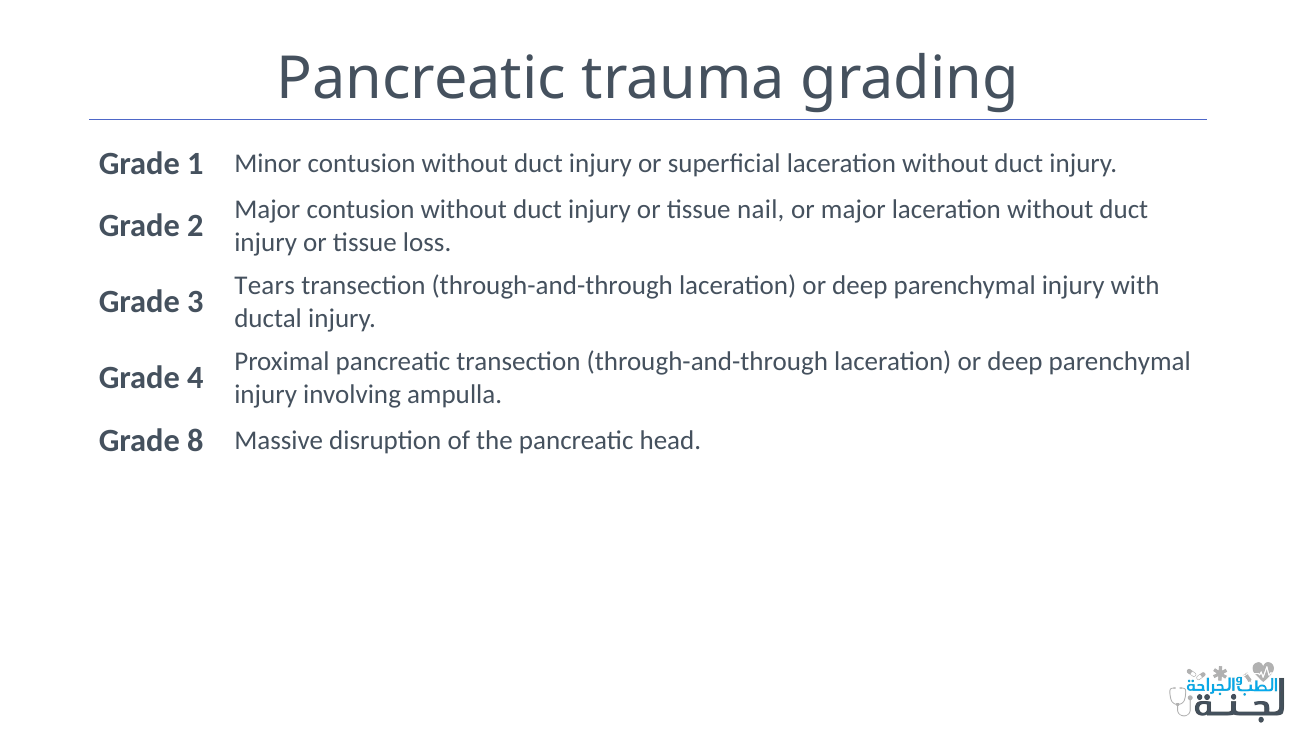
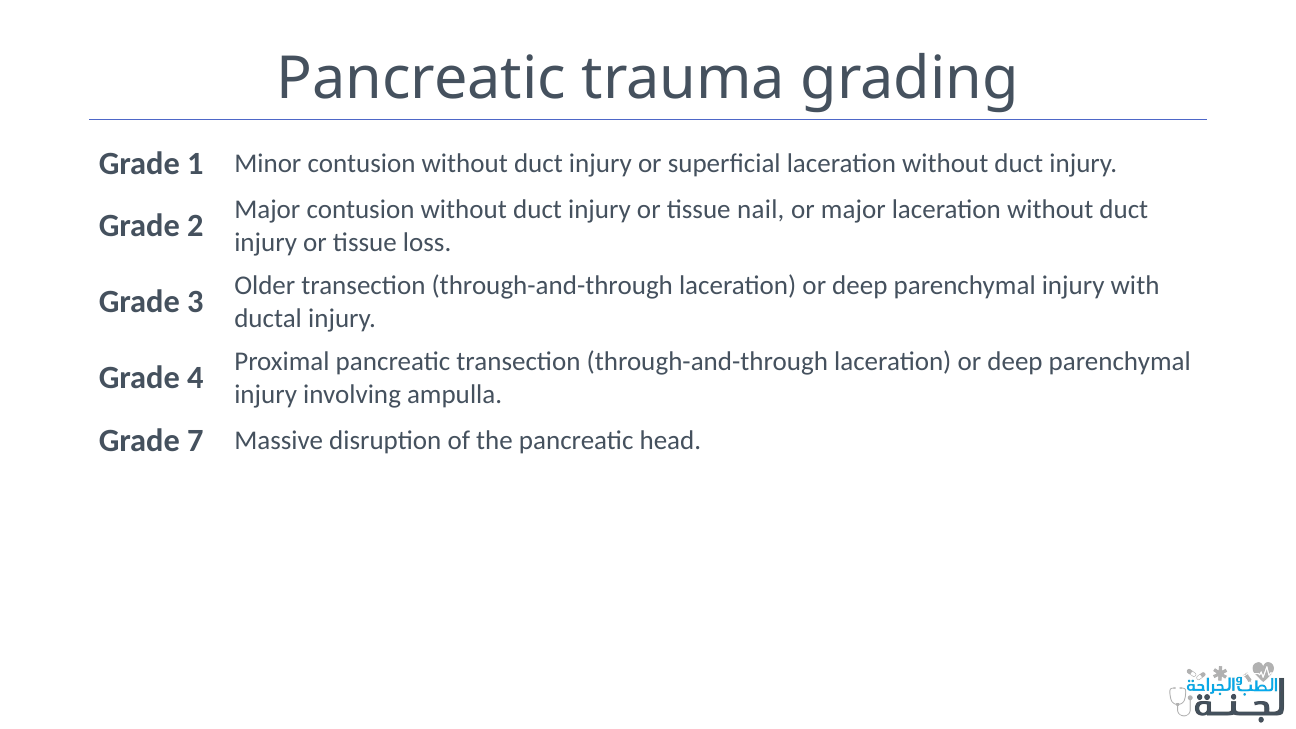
Tears: Tears -> Older (265, 286)
8: 8 -> 7 (195, 441)
